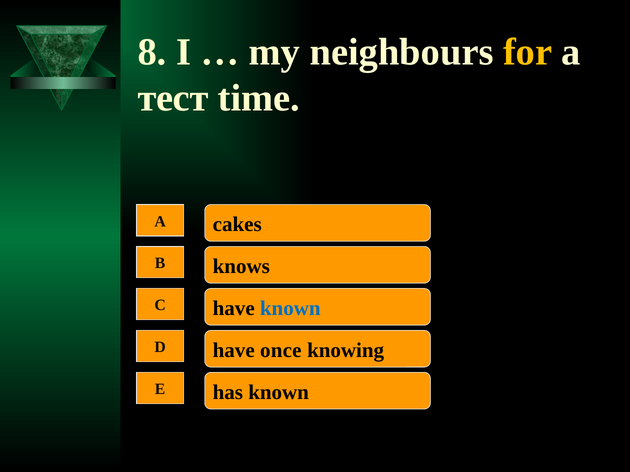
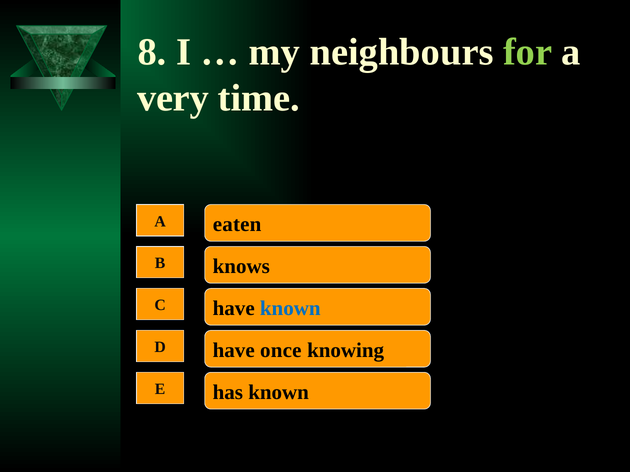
for colour: yellow -> light green (528, 52)
тест: тест -> very (173, 98)
cakes: cakes -> eaten (237, 225)
